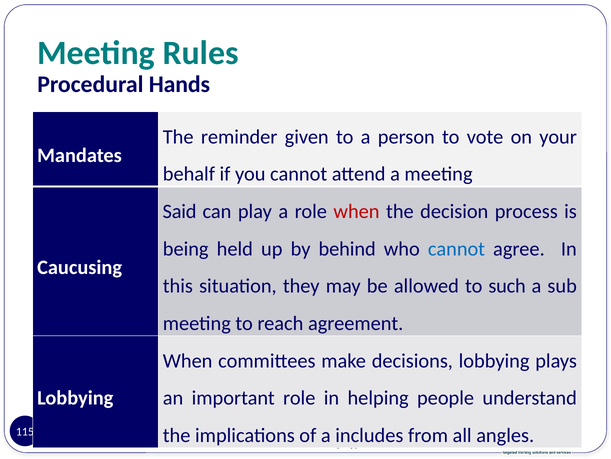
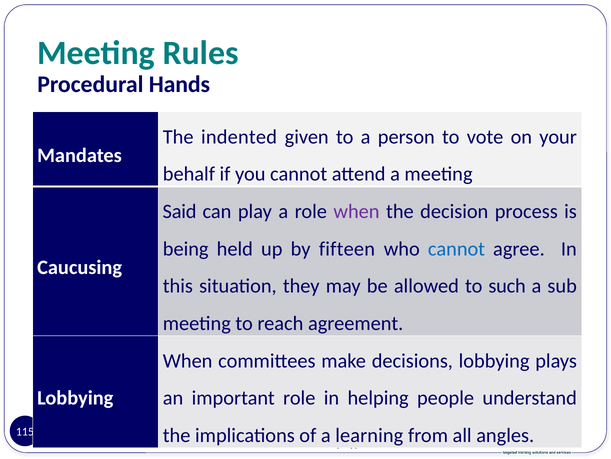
reminder: reminder -> indented (239, 137)
when colour: red -> purple (356, 211)
behind: behind -> fifteen (347, 249)
includes: includes -> learning (369, 435)
